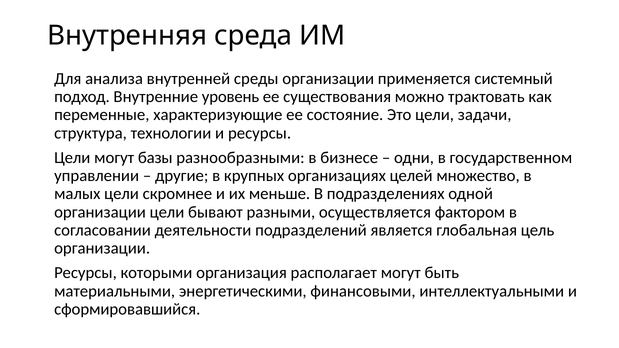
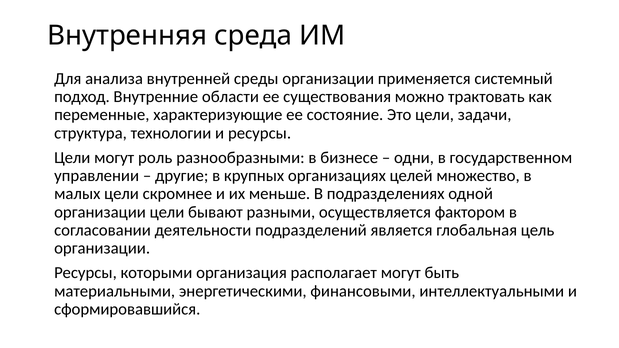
уровень: уровень -> области (230, 97)
базы: базы -> роль (155, 158)
